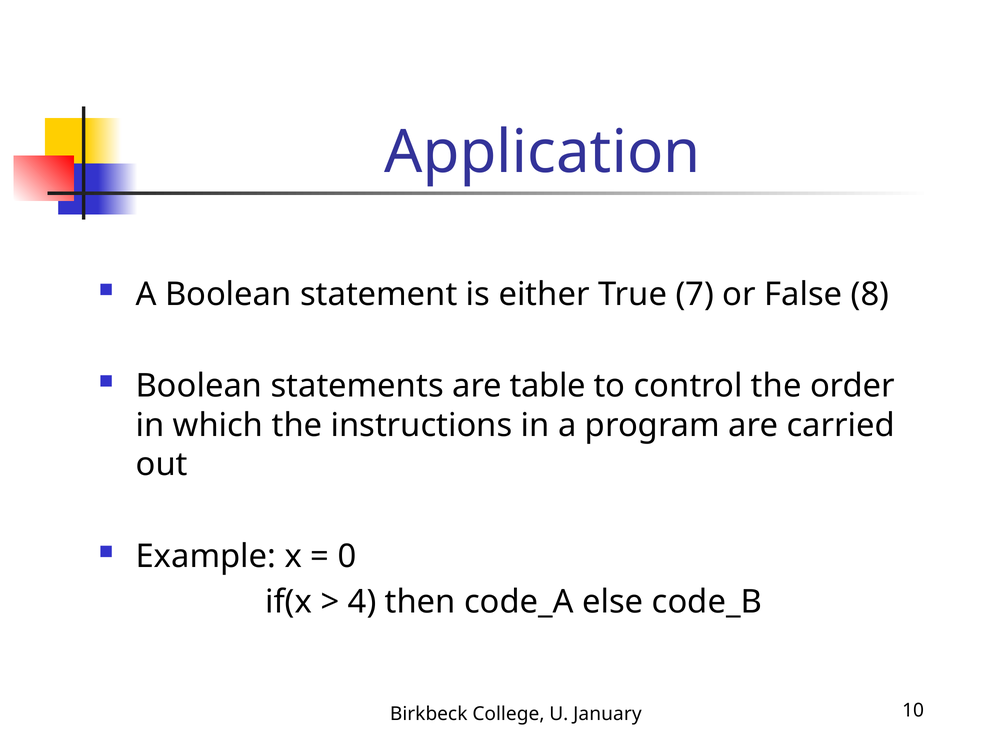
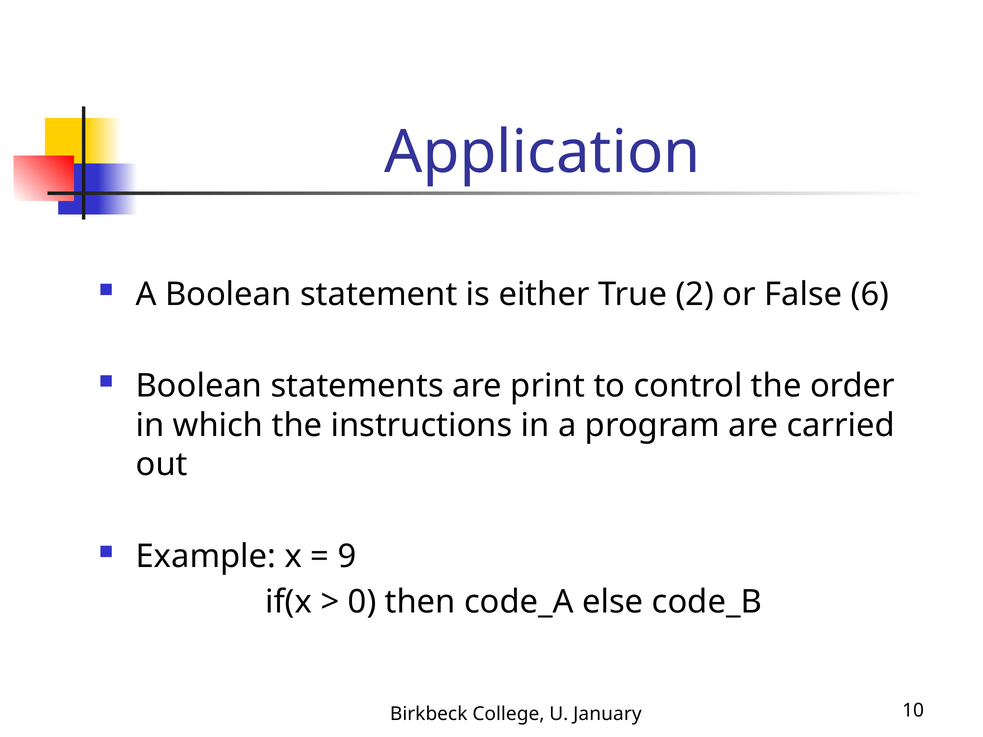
7: 7 -> 2 (695, 294)
8: 8 -> 6 (870, 294)
table: table -> print (548, 386)
0: 0 -> 9 (347, 556)
4: 4 -> 0 (362, 602)
